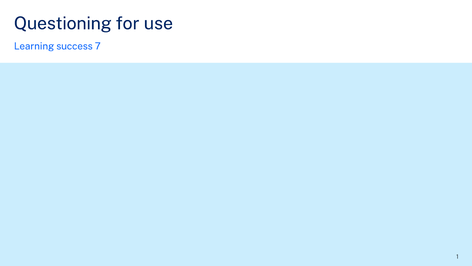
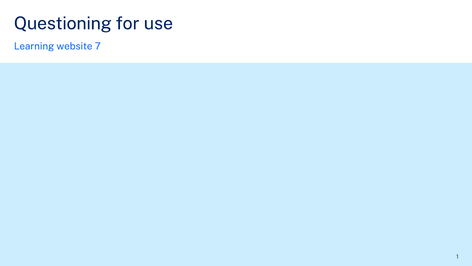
success: success -> website (74, 46)
